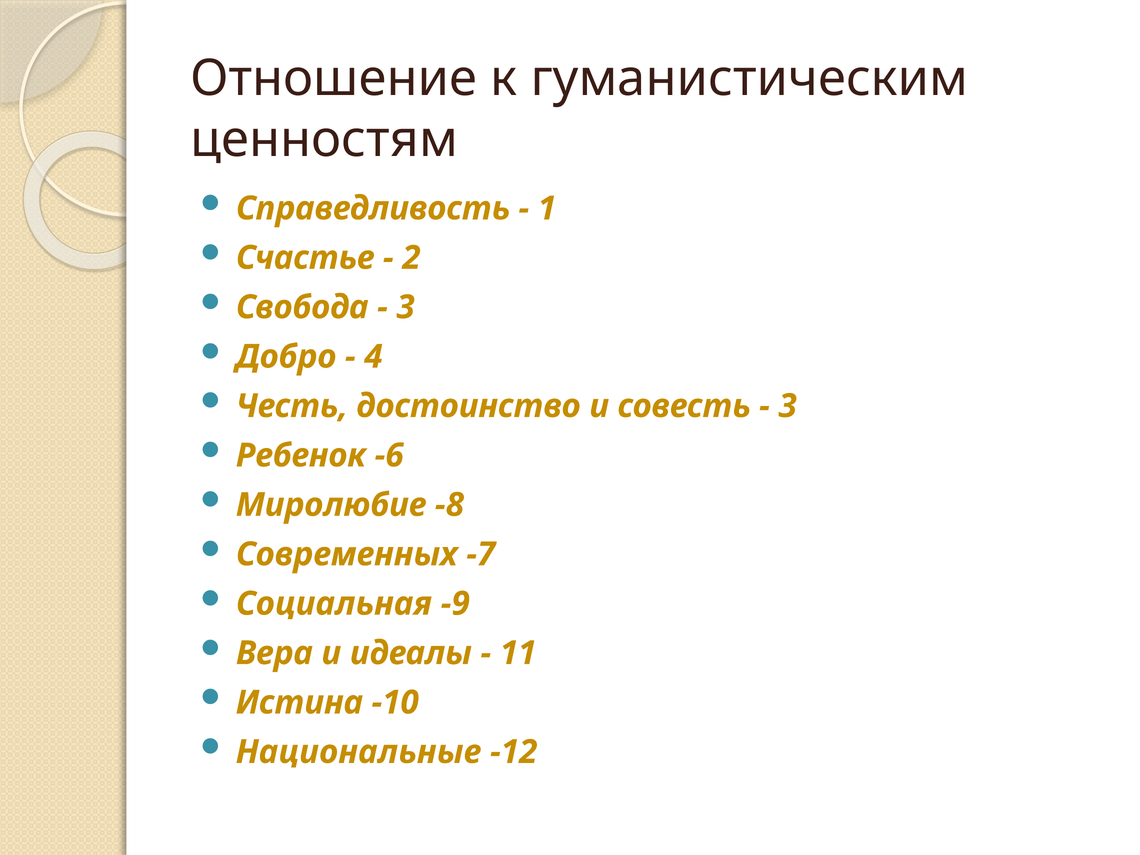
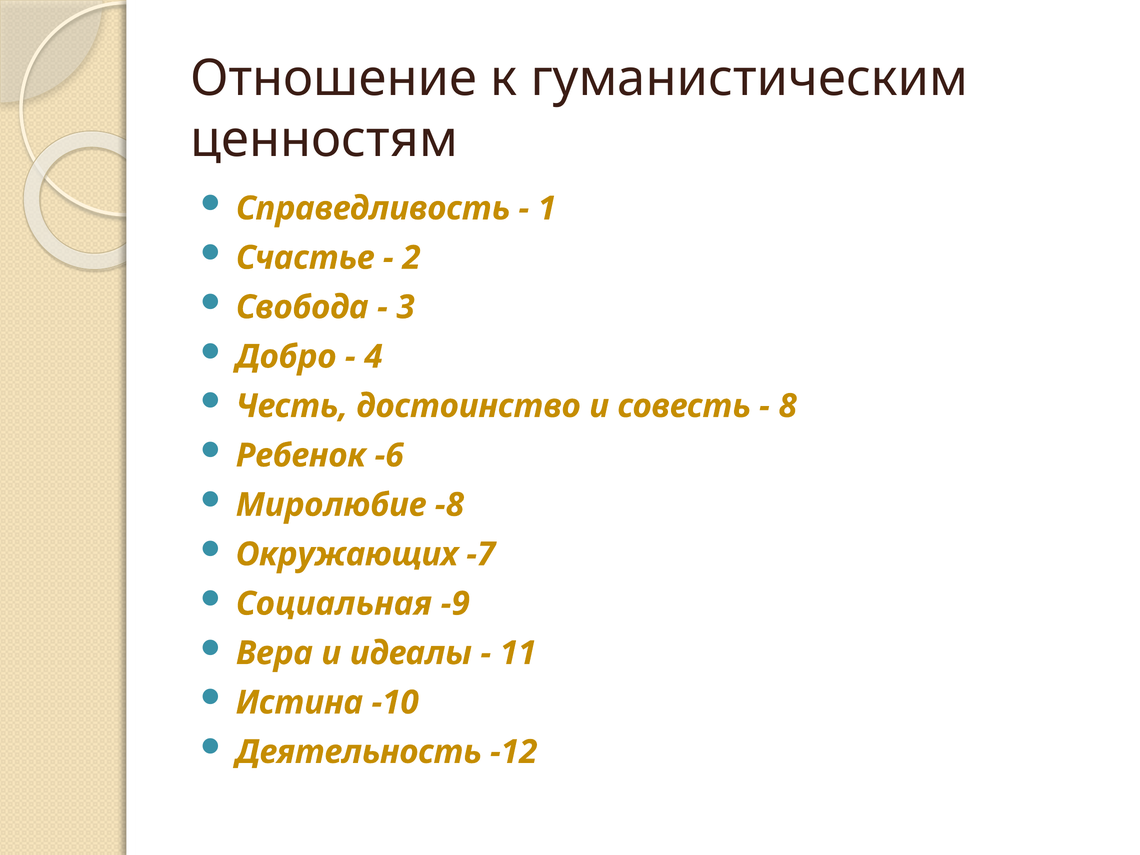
3: 3 -> 8 (788, 406)
Современных: Современных -> Окружающих (347, 554)
Национальные: Национальные -> Деятельность (359, 752)
